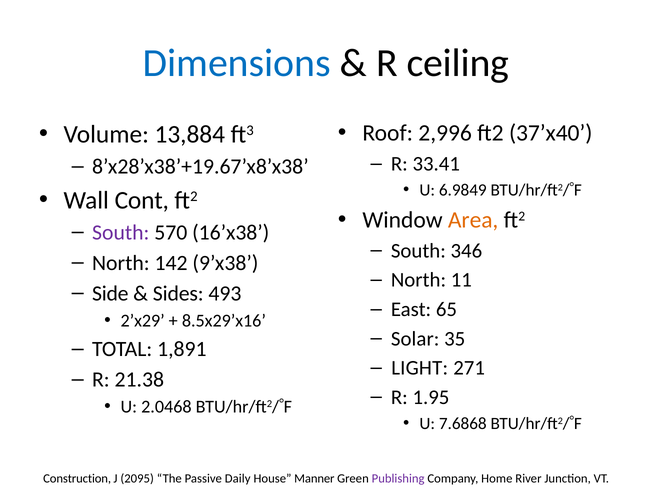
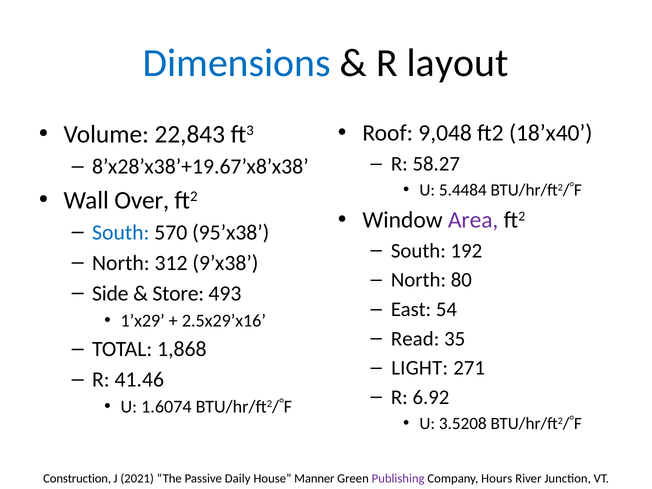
ceiling: ceiling -> layout (458, 63)
2,996: 2,996 -> 9,048 (445, 133)
37’x40: 37’x40 -> 18’x40 (551, 133)
13,884: 13,884 -> 22,843 (190, 134)
33.41: 33.41 -> 58.27 (436, 164)
6.9849: 6.9849 -> 5.4484 (463, 190)
Cont: Cont -> Over (142, 200)
Area colour: orange -> purple (473, 220)
South colour: purple -> blue (121, 232)
16’x38: 16’x38 -> 95’x38 (231, 232)
346: 346 -> 192 (466, 251)
142: 142 -> 312 (171, 263)
11: 11 -> 80 (461, 280)
Sides: Sides -> Store (178, 293)
65: 65 -> 54 (446, 309)
2’x29: 2’x29 -> 1’x29 (143, 321)
8.5x29’x16: 8.5x29’x16 -> 2.5x29’x16 (224, 321)
Solar: Solar -> Read (415, 339)
1,891: 1,891 -> 1,868 (182, 349)
21.38: 21.38 -> 41.46 (139, 380)
1.95: 1.95 -> 6.92 (431, 397)
2.0468: 2.0468 -> 1.6074 (166, 407)
7.6868: 7.6868 -> 3.5208 (463, 424)
2095: 2095 -> 2021 (137, 479)
Home: Home -> Hours (497, 479)
